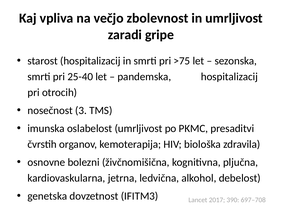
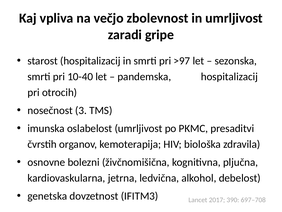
>75: >75 -> >97 (182, 61)
25-40: 25-40 -> 10-40 (80, 76)
